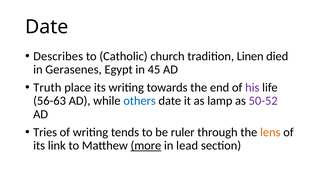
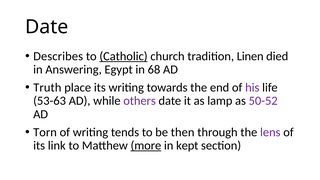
Catholic underline: none -> present (123, 56)
Gerasenes: Gerasenes -> Answering (74, 70)
45: 45 -> 68 (154, 70)
56-63: 56-63 -> 53-63 (50, 101)
others colour: blue -> purple (140, 101)
Tries: Tries -> Torn (45, 132)
ruler: ruler -> then (183, 132)
lens colour: orange -> purple (270, 132)
lead: lead -> kept (187, 146)
